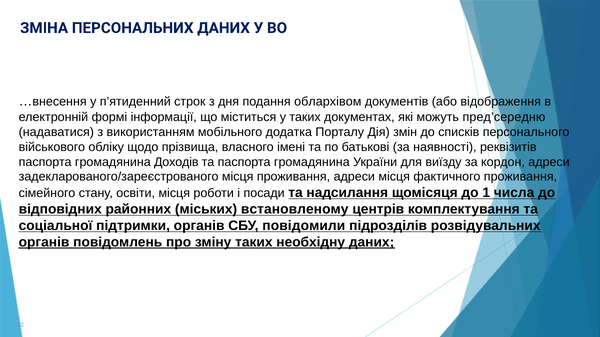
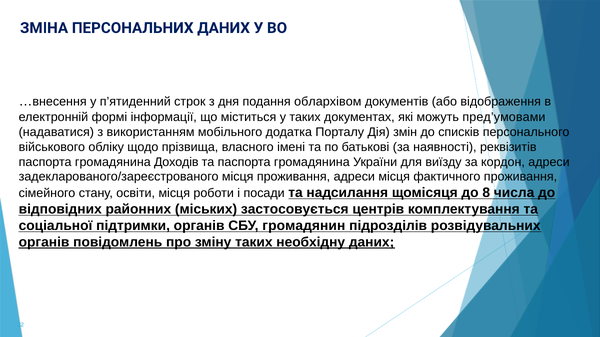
пред’середню: пред’середню -> пред’умовами (504, 117)
1: 1 -> 8 (486, 193)
встановленому: встановленому -> застосовується (295, 209)
повідомили: повідомили -> громадянин (304, 226)
